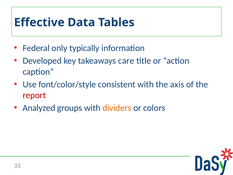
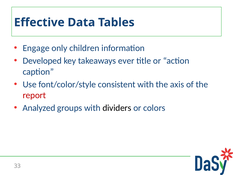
Federal: Federal -> Engage (36, 48)
typically: typically -> children (84, 48)
care: care -> ever (126, 61)
dividers colour: orange -> black (117, 108)
